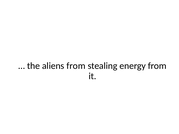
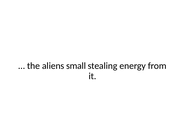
aliens from: from -> small (76, 66)
